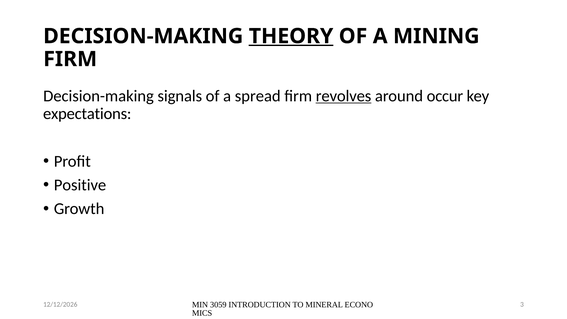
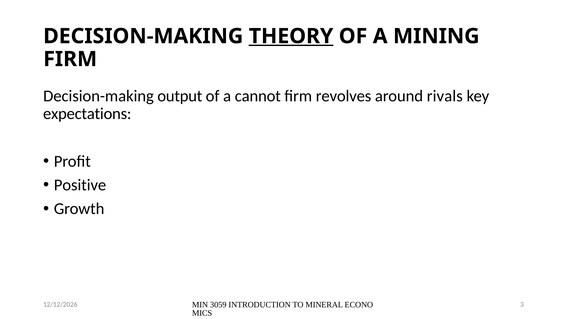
signals: signals -> output (180, 96)
spread: spread -> cannot (258, 96)
revolves underline: present -> none (344, 96)
occur: occur -> rivals (445, 96)
